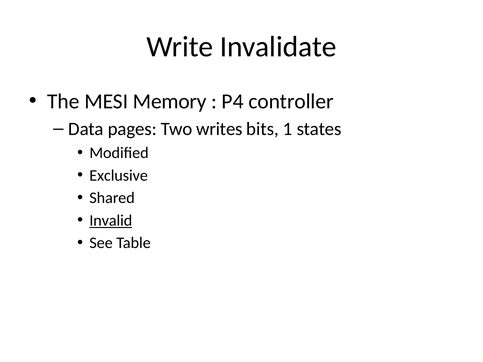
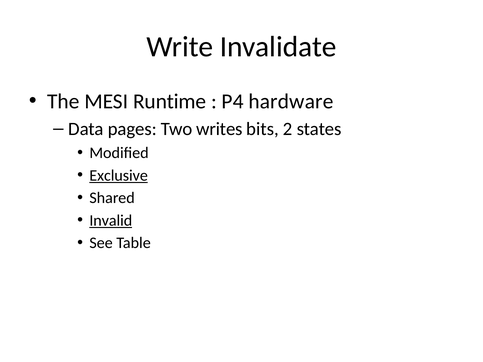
Memory: Memory -> Runtime (170, 101)
controller: controller -> hardware (291, 101)
1: 1 -> 2 (288, 129)
Exclusive underline: none -> present (119, 176)
